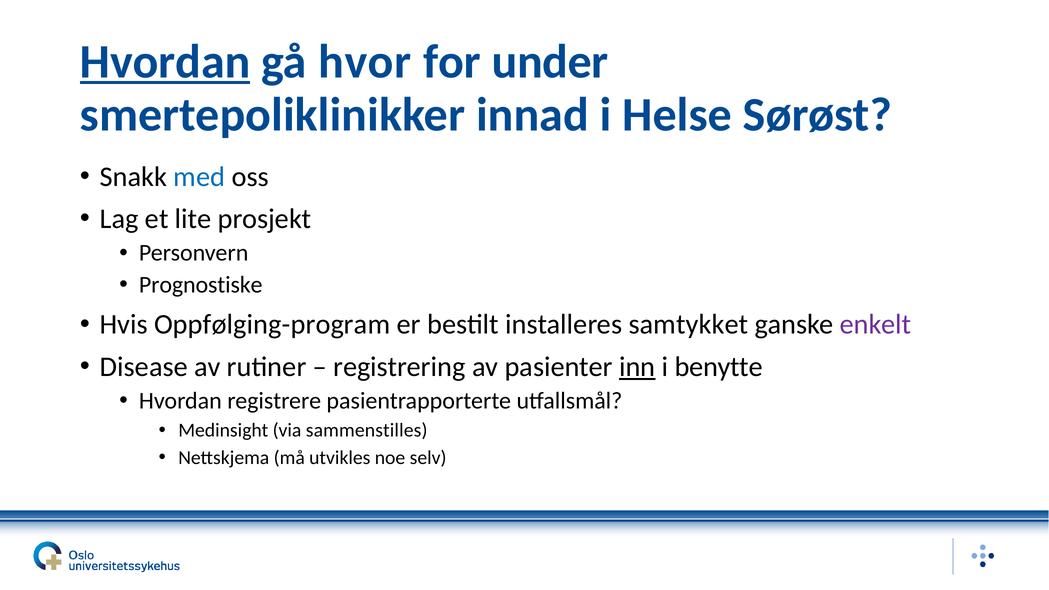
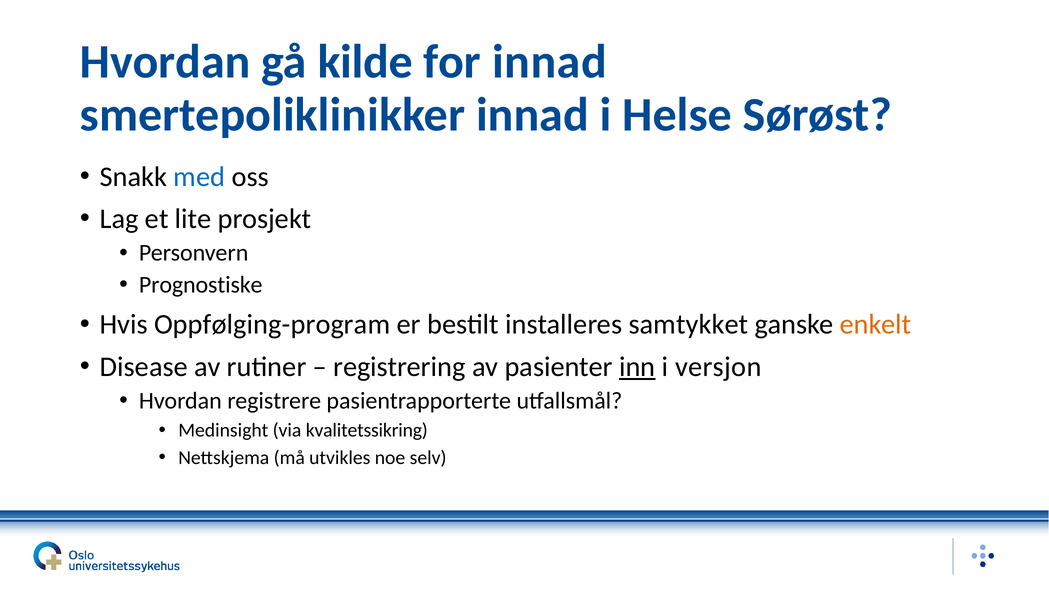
Hvordan underline: present -> none (165, 62)
hvor: hvor -> kilde (365, 62)
for under: under -> innad (550, 62)
enkelt colour: purple -> orange (876, 325)
benytte: benytte -> versjon (718, 367)
sammenstilles: sammenstilles -> kvalitetssikring (367, 431)
